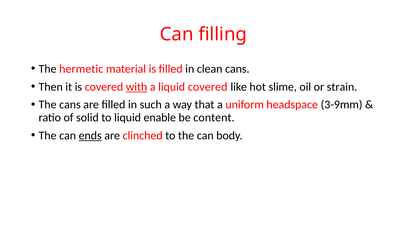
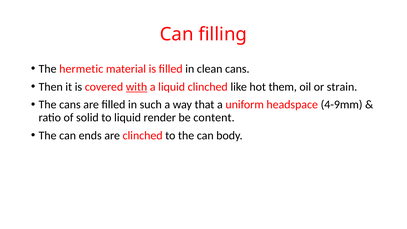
liquid covered: covered -> clinched (208, 87)
slime: slime -> them (283, 87)
3-9mm: 3-9mm -> 4-9mm (342, 105)
enable: enable -> render (160, 117)
ends underline: present -> none (90, 135)
